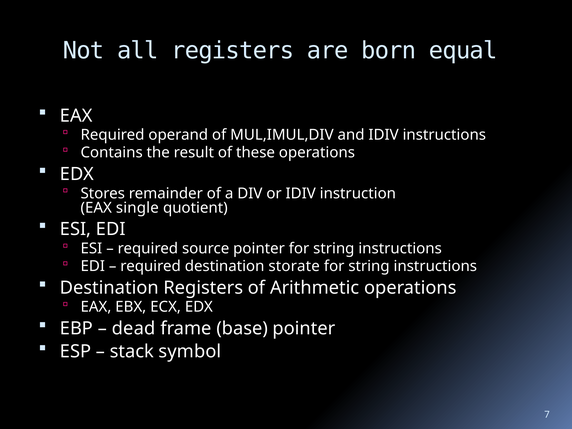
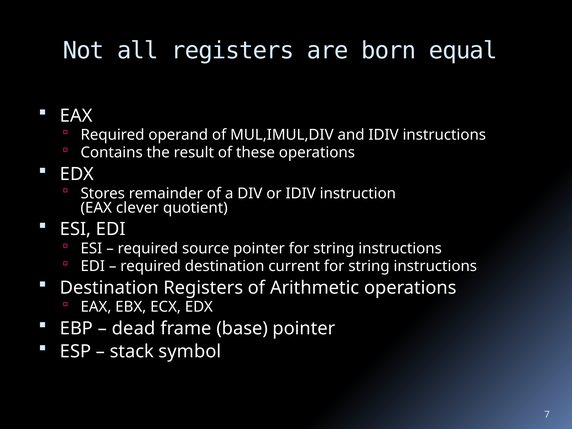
single: single -> clever (137, 208)
storate: storate -> current (294, 266)
